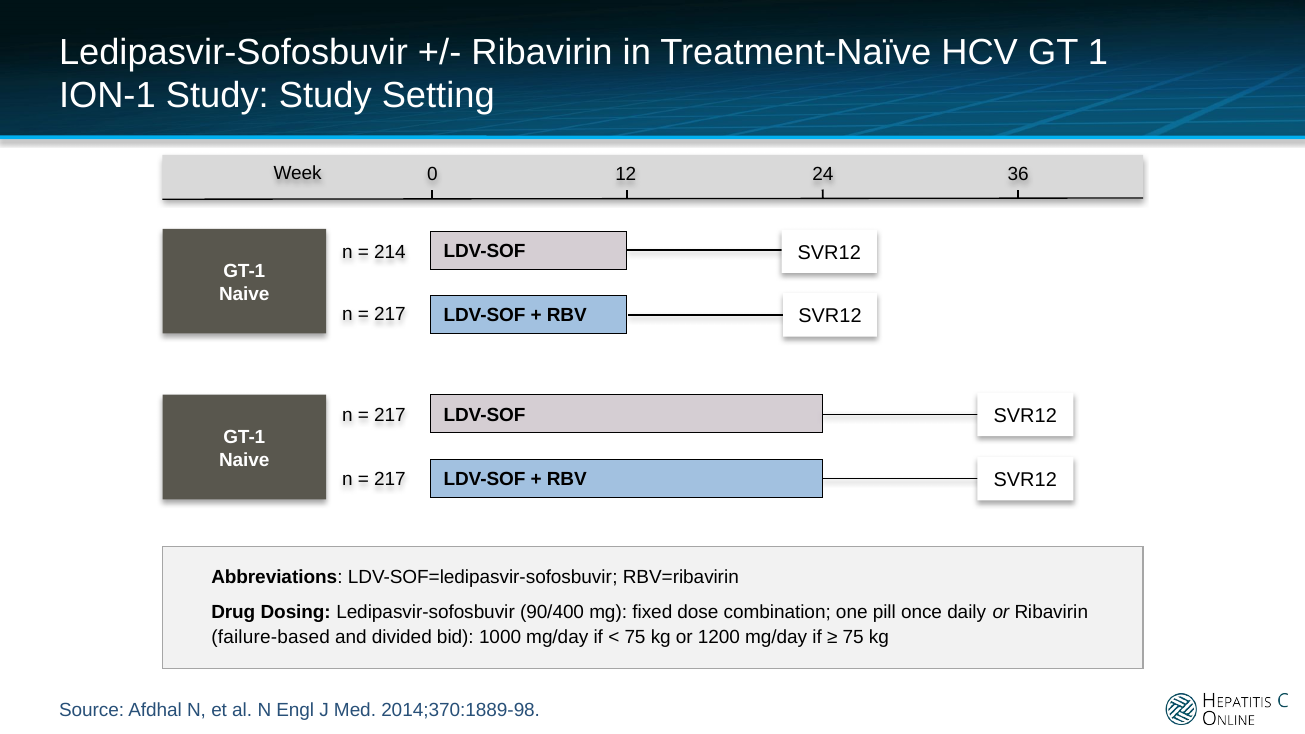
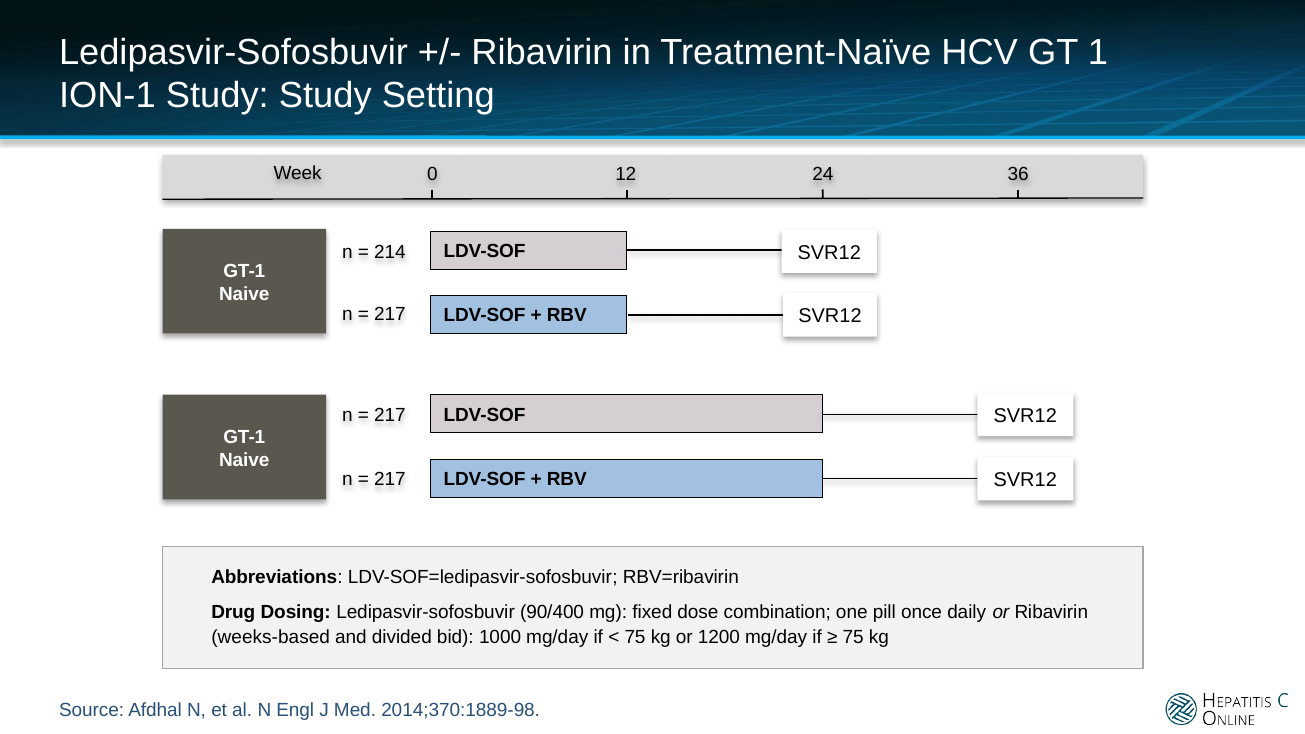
failure-based: failure-based -> weeks-based (271, 637)
